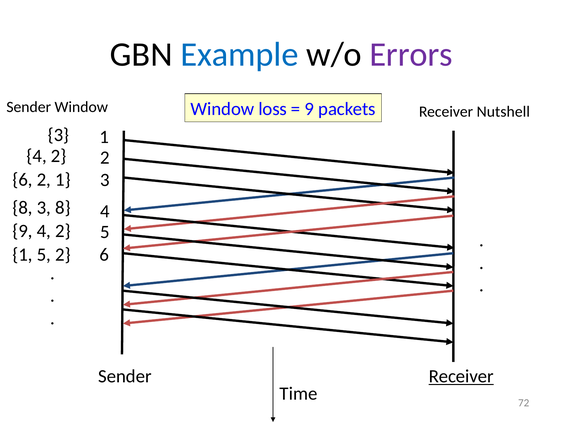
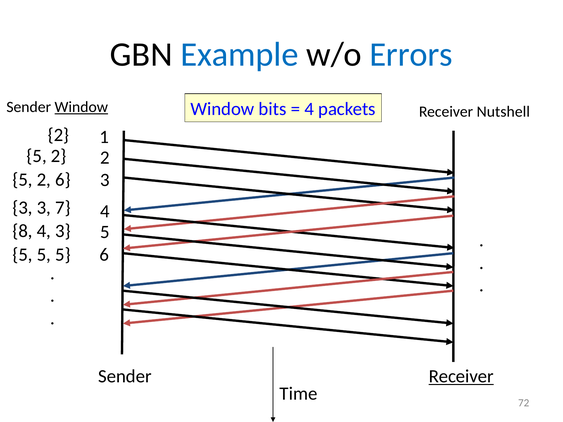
Errors colour: purple -> blue (411, 55)
Window underline: none -> present (81, 107)
loss: loss -> bits (273, 109)
9: 9 -> 4 (309, 109)
3: 3 -> 2 (59, 135)
4: 4 -> 5 (37, 156)
6: 6 -> 5 (23, 180)
2 1: 1 -> 6 (63, 180)
8: 8 -> 3 (23, 208)
3 8: 8 -> 7 (63, 208)
9: 9 -> 8 (23, 231)
2: 2 -> 3 (63, 231)
1: 1 -> 5 (23, 255)
2: 2 -> 5 (63, 255)
